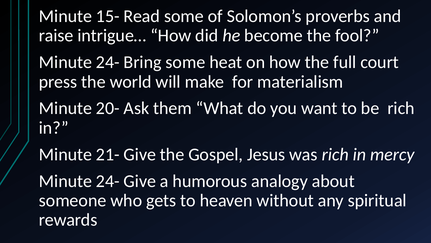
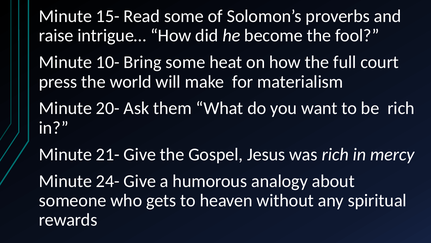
24-: 24- -> 10- (108, 62)
